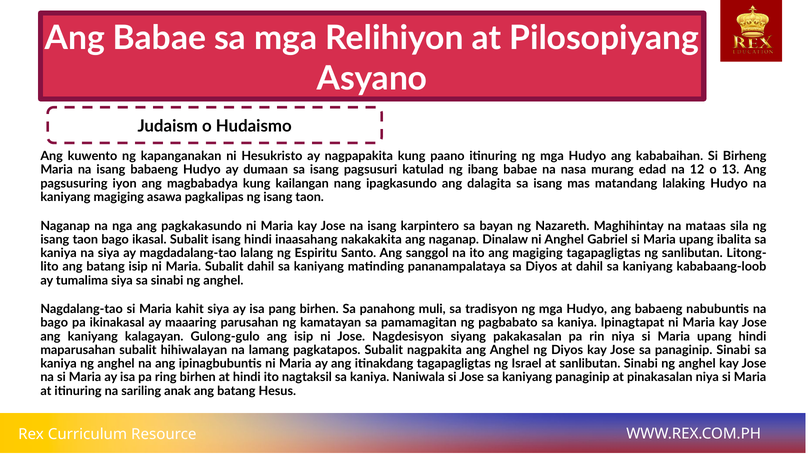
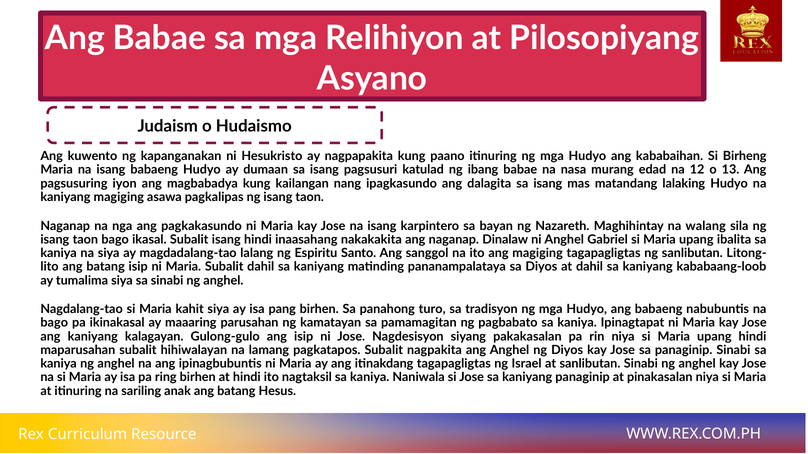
mataas: mataas -> walang (706, 226)
muli: muli -> turo (432, 309)
